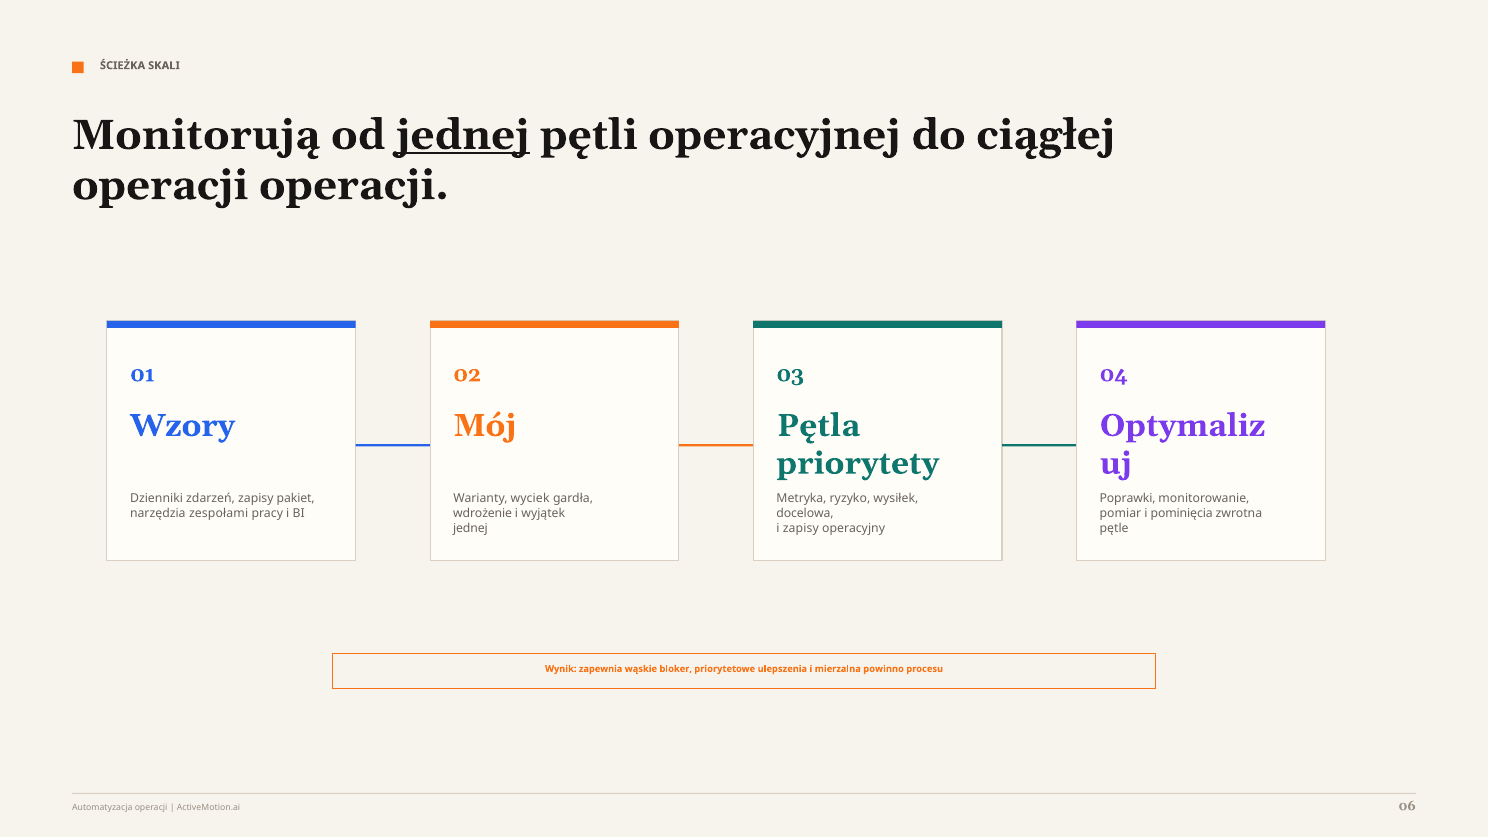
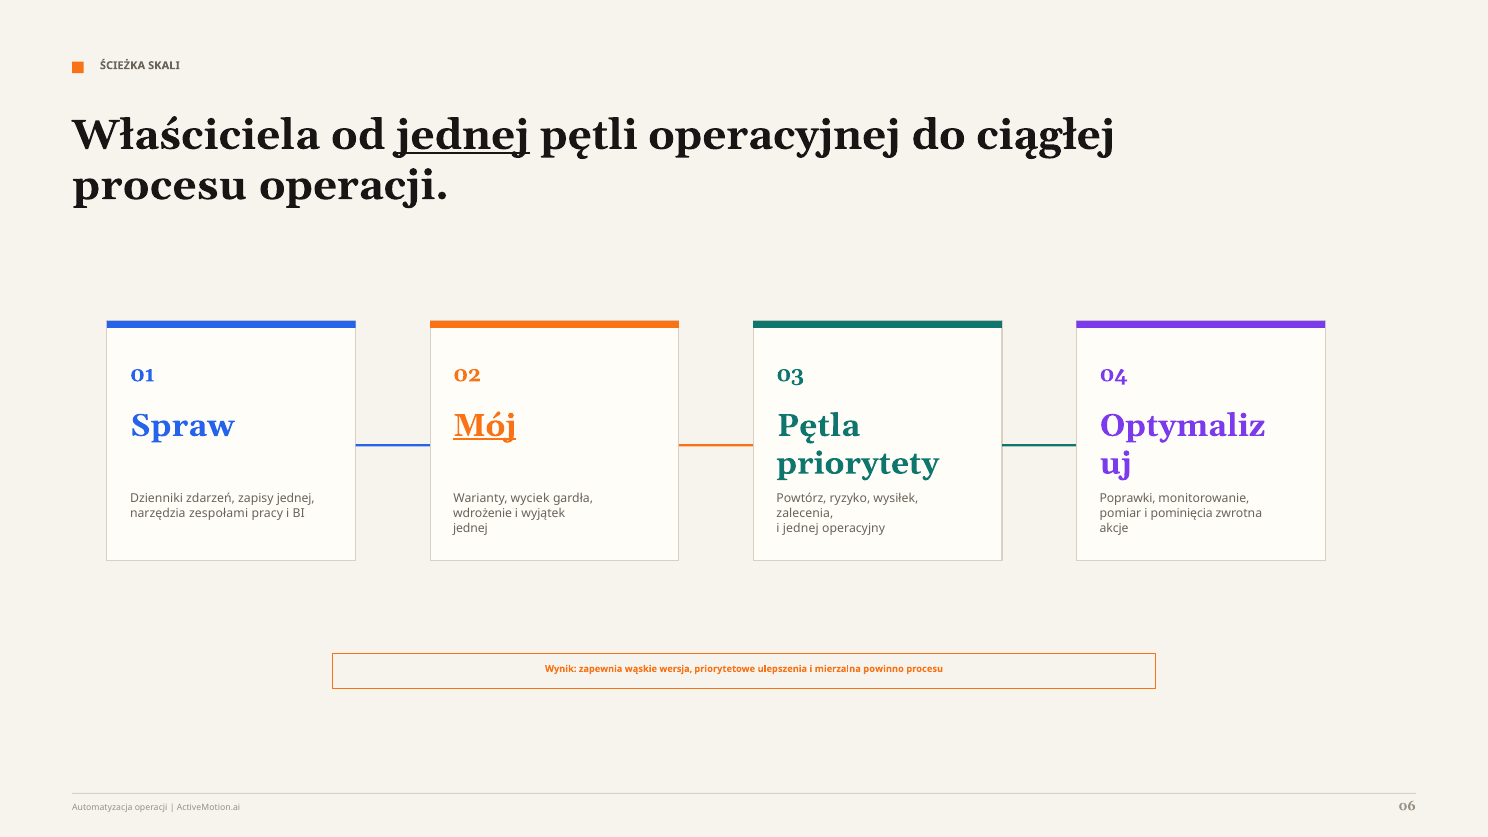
Monitorują: Monitorują -> Właściciela (196, 135)
operacji: operacji -> procesu (160, 185)
Wzory: Wzory -> Spraw (182, 426)
Mój underline: none -> present (485, 426)
zapisy pakiet: pakiet -> jednej (296, 499)
Metryka: Metryka -> Powtórz (802, 499)
docelowa: docelowa -> zalecenia (805, 513)
i zapisy: zapisy -> jednej (801, 528)
pętle: pętle -> akcje (1114, 528)
bloker: bloker -> wersja (676, 669)
